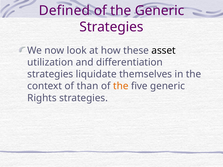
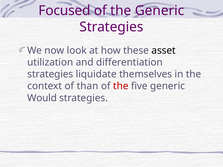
Defined: Defined -> Focused (64, 11)
the colour: orange -> red (121, 86)
Rights: Rights -> Would (42, 98)
